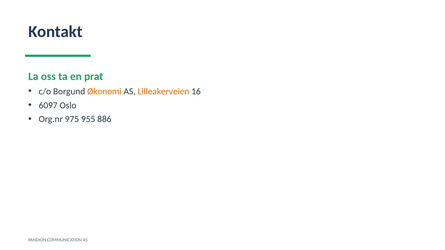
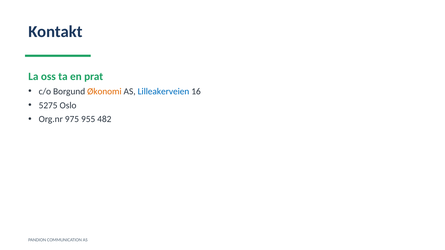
Lilleakerveien colour: orange -> blue (163, 92)
6097: 6097 -> 5275 (48, 105)
886: 886 -> 482 (104, 119)
